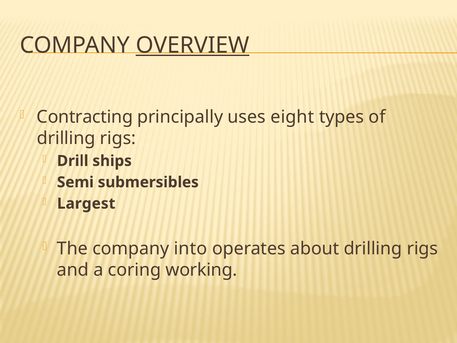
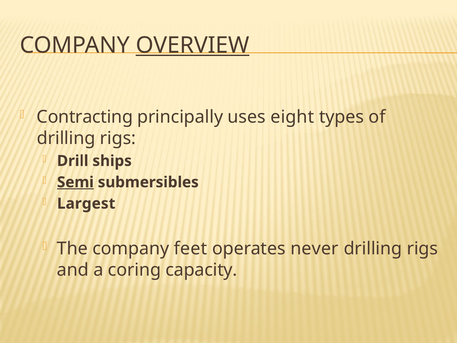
Semi underline: none -> present (75, 182)
into: into -> feet (191, 248)
about: about -> never (315, 248)
working: working -> capacity (201, 270)
